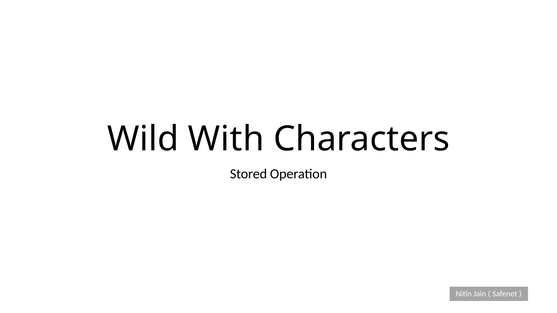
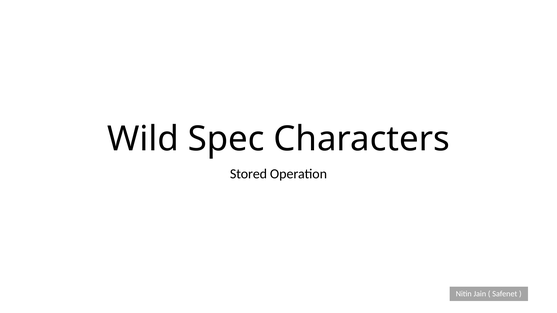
With: With -> Spec (226, 139)
